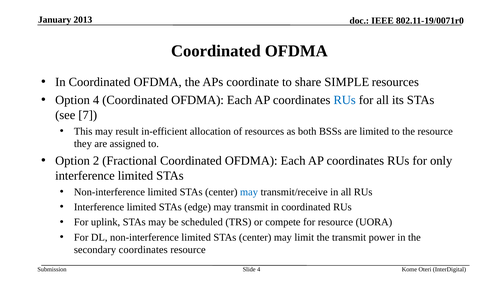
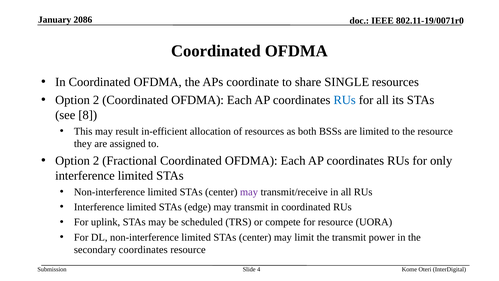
2013: 2013 -> 2086 (83, 20)
SIMPLE: SIMPLE -> SINGLE (347, 82)
4: 4 -> 2 (96, 100)
7: 7 -> 8 (88, 115)
may colour: blue -> purple (249, 192)
